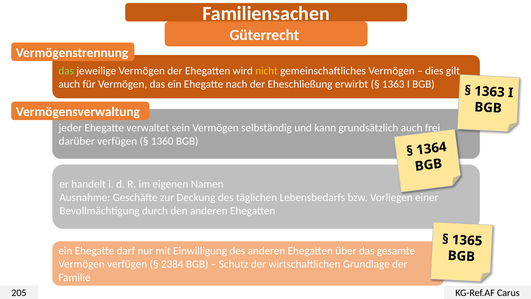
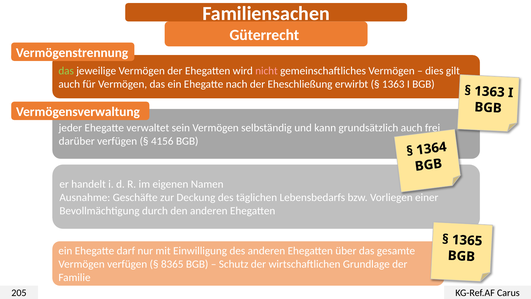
nicht colour: yellow -> pink (266, 71)
1360: 1360 -> 4156 (162, 141)
2384: 2384 -> 8365 (172, 264)
